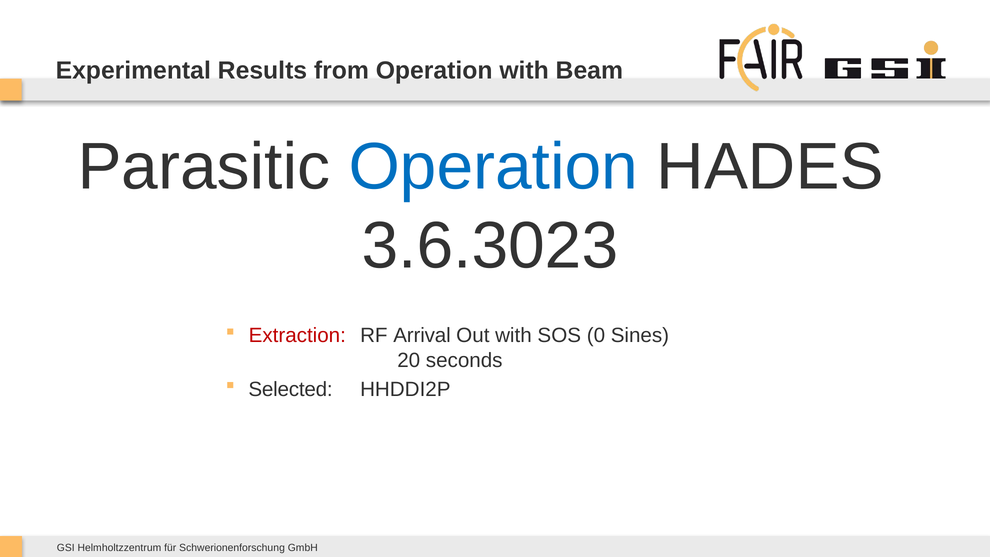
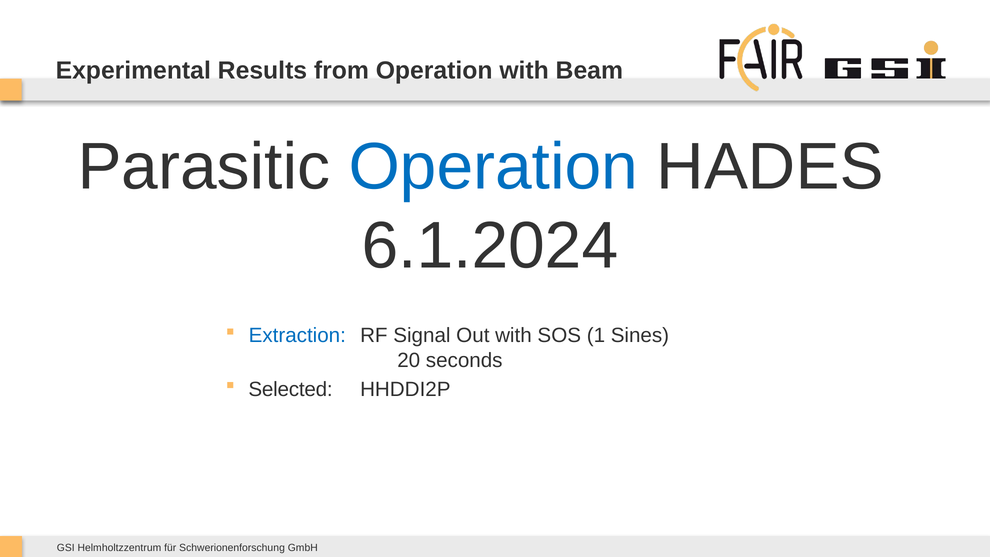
3.6.3023: 3.6.3023 -> 6.1.2024 (490, 246)
Extraction colour: red -> blue (297, 336)
Arrival: Arrival -> Signal (422, 336)
0: 0 -> 1 (596, 336)
